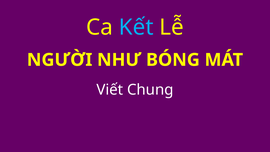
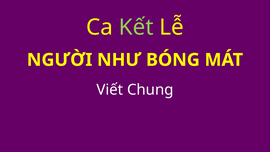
Kết colour: light blue -> light green (136, 27)
